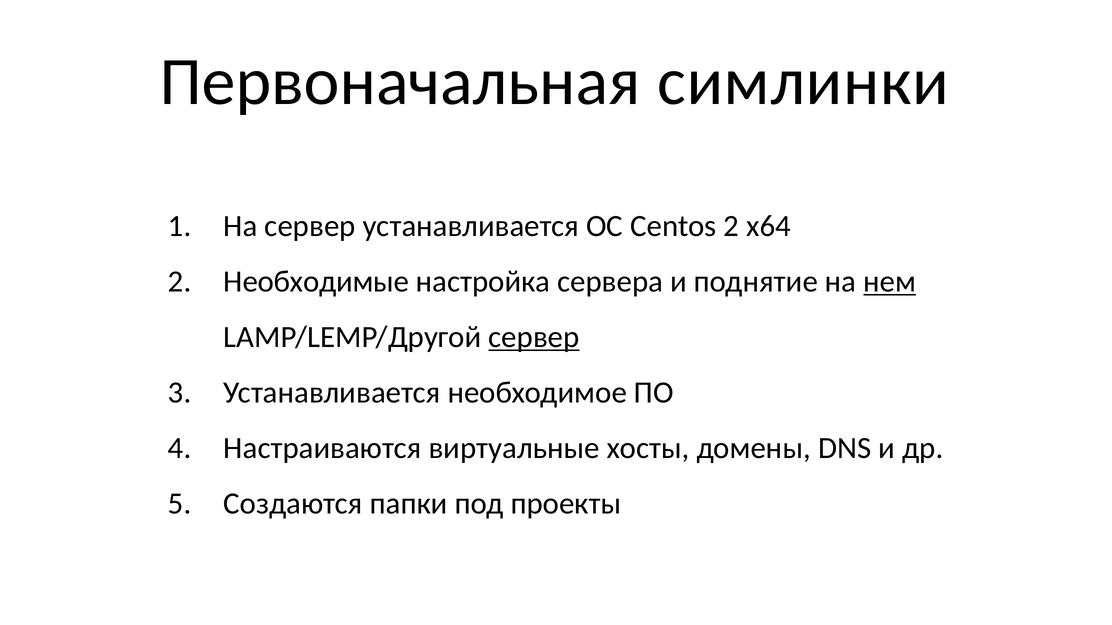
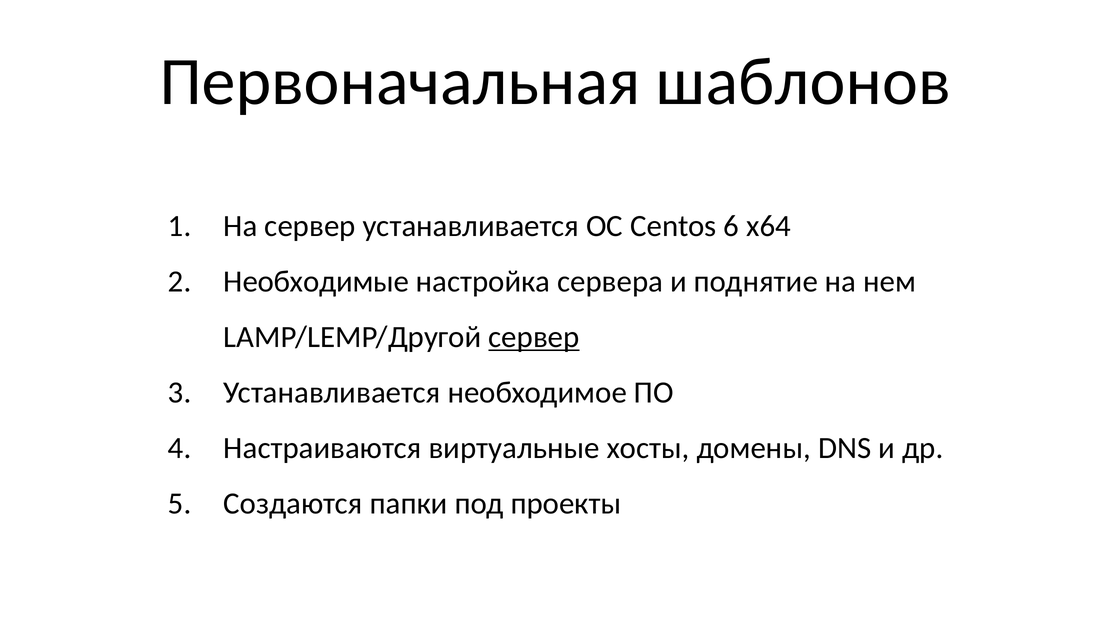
симлинки: симлинки -> шаблонов (803, 82)
Centos 2: 2 -> 6 (731, 226)
нем underline: present -> none (890, 282)
